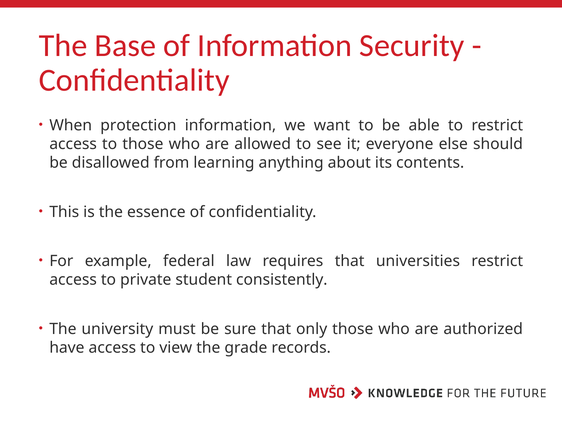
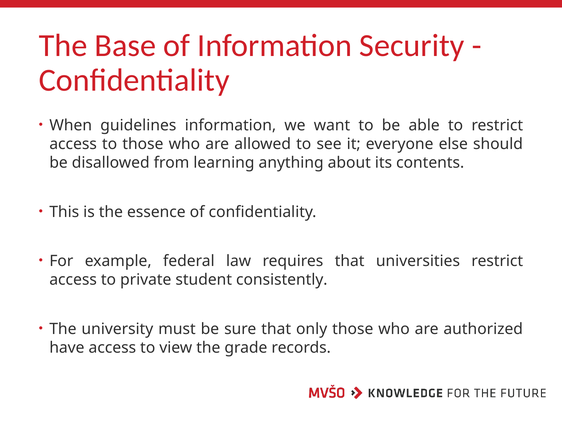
protection: protection -> guidelines (138, 125)
